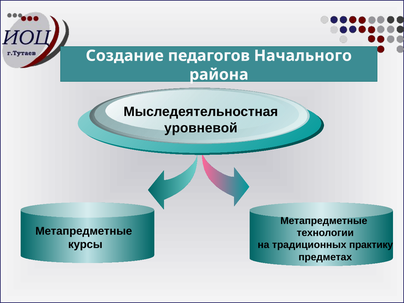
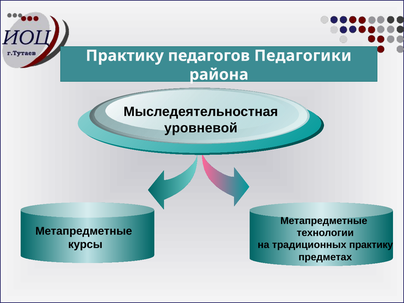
Создание: Создание -> Практику (125, 56)
Начального: Начального -> Педагогики (303, 56)
